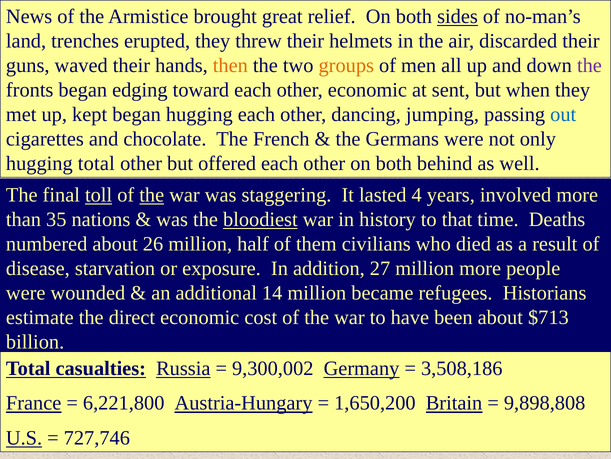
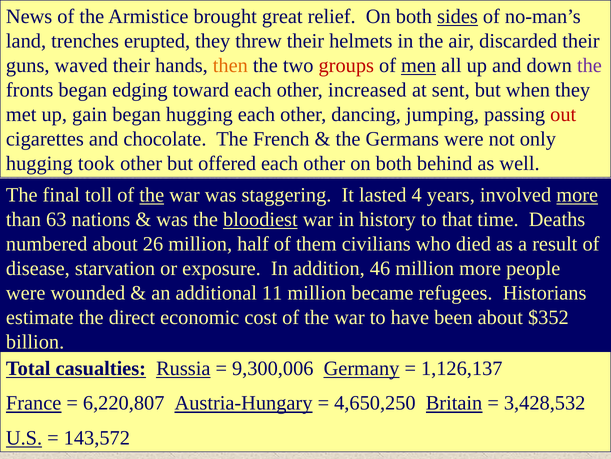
groups colour: orange -> red (346, 66)
men underline: none -> present (419, 66)
other economic: economic -> increased (367, 90)
kept: kept -> gain (90, 114)
out colour: blue -> red (563, 114)
hugging total: total -> took (96, 163)
toll underline: present -> none (99, 195)
more underline: none -> present (577, 195)
35: 35 -> 63 (56, 219)
27: 27 -> 46 (380, 268)
14: 14 -> 11 (272, 293)
$713: $713 -> $352 (548, 317)
9,300,002: 9,300,002 -> 9,300,006 (273, 368)
3,508,186: 3,508,186 -> 1,126,137 (462, 368)
6,221,800: 6,221,800 -> 6,220,807 (124, 403)
1,650,200: 1,650,200 -> 4,650,250 (375, 403)
9,898,808: 9,898,808 -> 3,428,532 (545, 403)
727,746: 727,746 -> 143,572 (97, 437)
